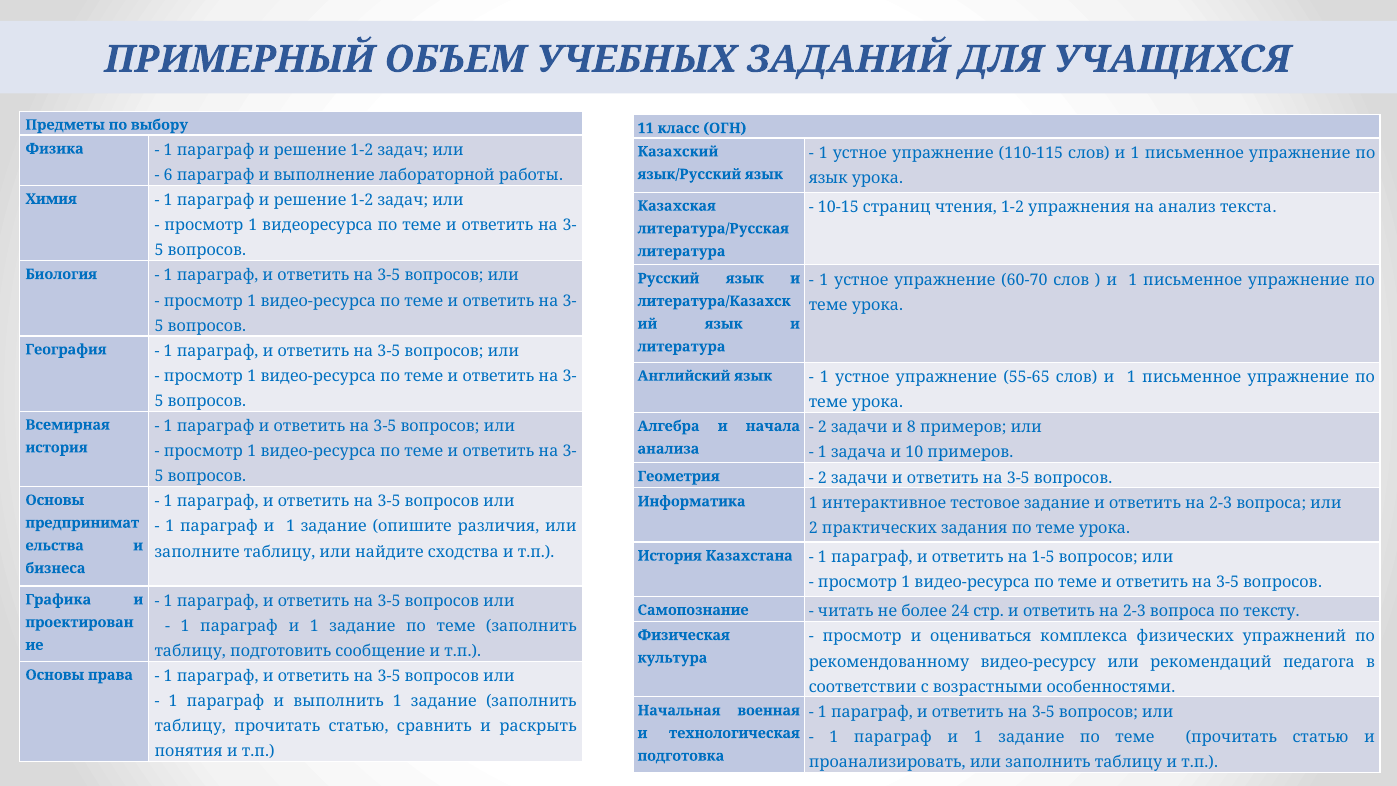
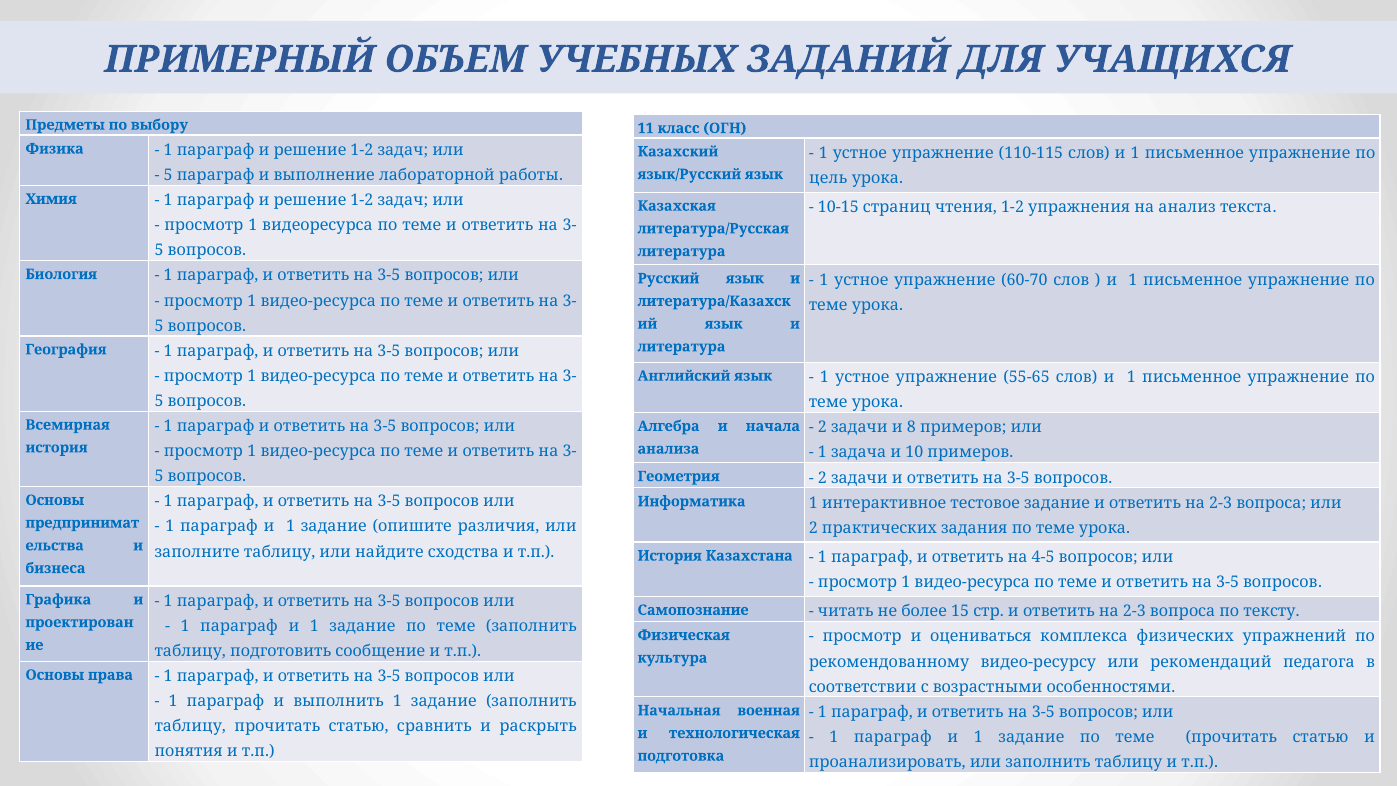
6: 6 -> 5 (168, 175)
язык: язык -> цель (828, 178)
1-5: 1-5 -> 4-5 (1043, 557)
24: 24 -> 15 (960, 611)
